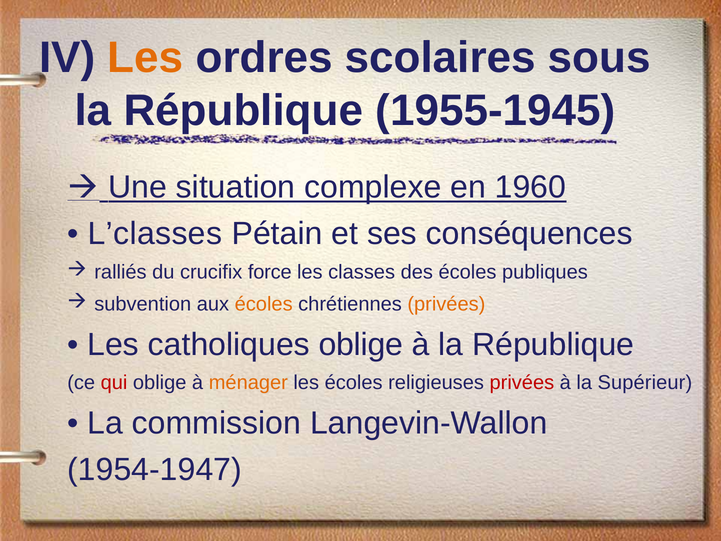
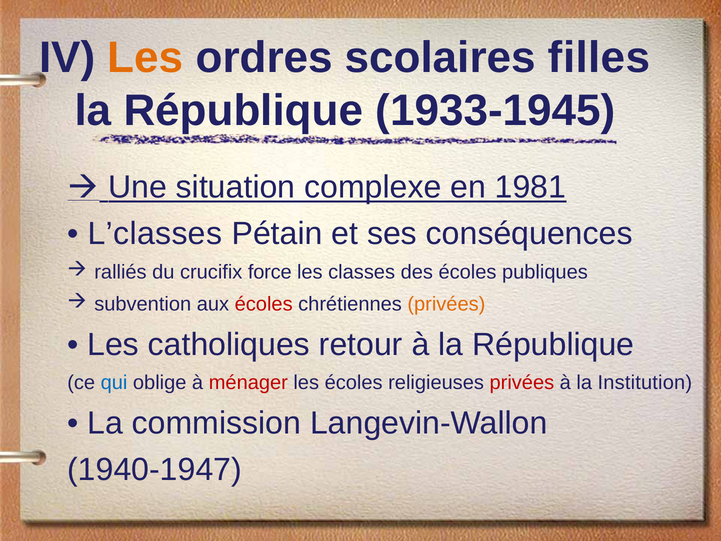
sous: sous -> filles (599, 58)
1955-1945: 1955-1945 -> 1933-1945 (496, 111)
1960: 1960 -> 1981 (530, 187)
écoles colour: orange -> red (264, 304)
catholiques oblige: oblige -> retour (361, 344)
qui colour: red -> blue (114, 383)
ménager colour: orange -> red (248, 383)
Supérieur: Supérieur -> Institution (645, 383)
1954-1947: 1954-1947 -> 1940-1947 (155, 469)
